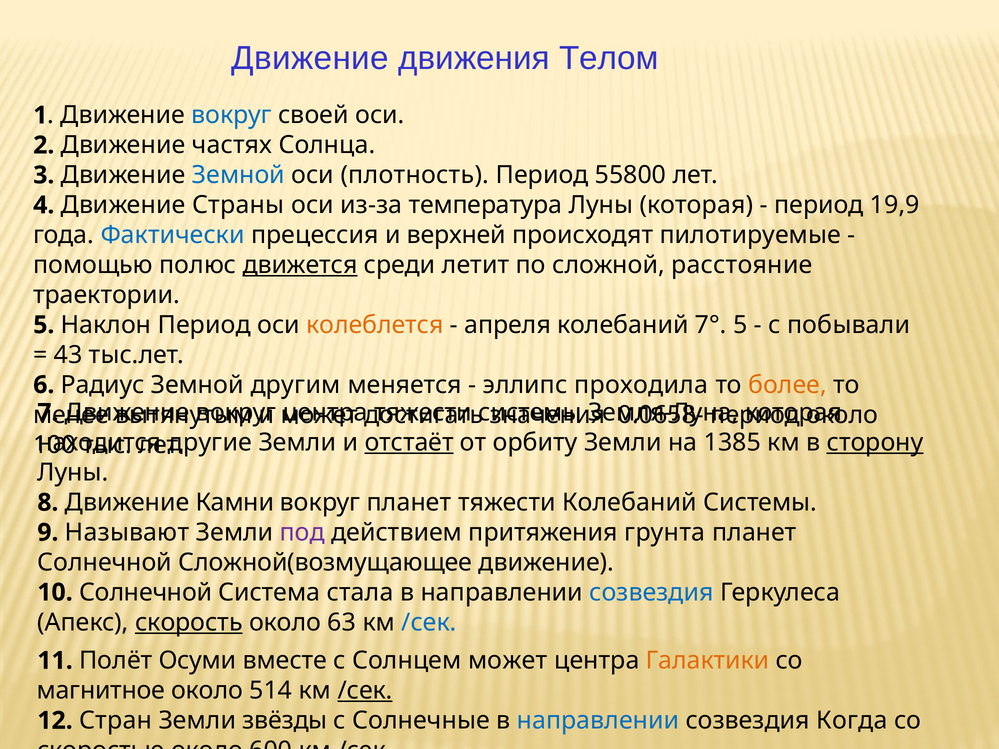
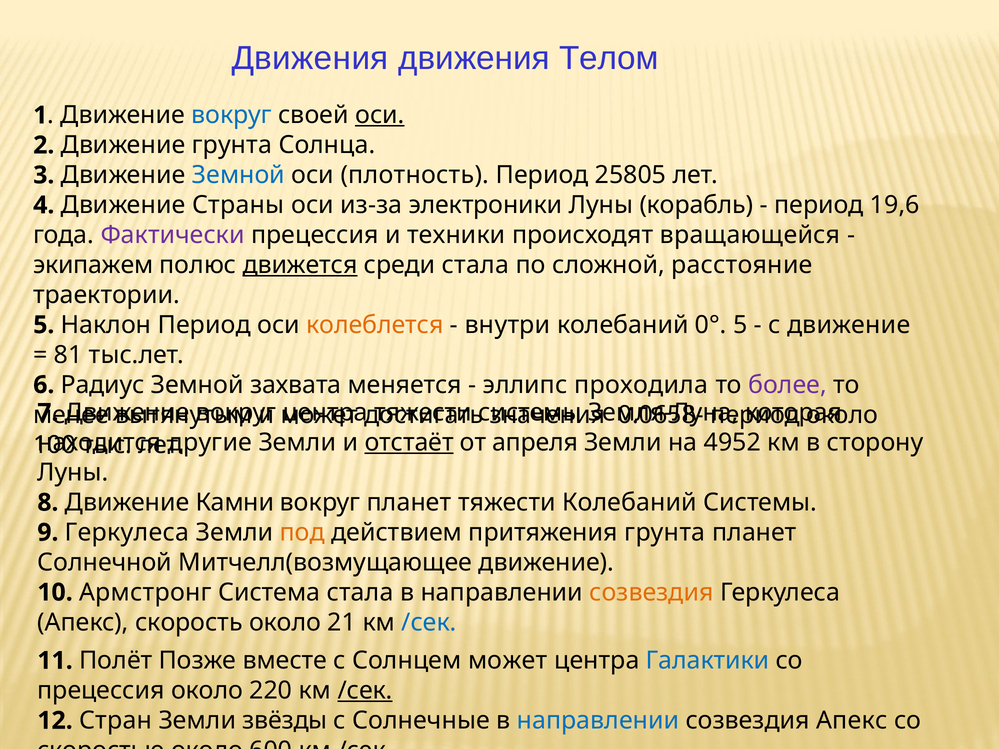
Движение: Движение -> Движения (310, 58)
оси underline: none -> present (380, 115)
Движение частях: частях -> грунта (232, 145)
55800: 55800 -> 25805 (631, 175)
температура: температура -> электроники (485, 205)
Луны которая: которая -> корабль (696, 205)
19,9: 19,9 -> 19,6 (895, 205)
Фактически colour: blue -> purple (173, 235)
верхней: верхней -> техники (456, 235)
пилотируемые: пилотируемые -> вращающейся (750, 235)
помощью: помощью -> экипажем (93, 265)
среди летит: летит -> стала (475, 265)
апреля: апреля -> внутри (507, 325)
7°: 7° -> 0° (711, 325)
с побывали: побывали -> движение (849, 325)
43: 43 -> 81 (68, 355)
другим: другим -> захвата (296, 385)
более colour: orange -> purple (788, 385)
орбиту: орбиту -> апреля (535, 443)
1385: 1385 -> 4952 (732, 443)
сторону underline: present -> none (875, 443)
9 Называют: Называют -> Геркулеса (127, 533)
под colour: purple -> orange (302, 533)
Сложной(возмущающее: Сложной(возмущающее -> Митчелл(возмущающее (325, 563)
10 Солнечной: Солнечной -> Армстронг (145, 593)
созвездия colour: blue -> orange (651, 593)
скорость underline: present -> none (189, 623)
63: 63 -> 21 (342, 623)
Осуми: Осуми -> Позже (197, 661)
Галактики colour: orange -> blue (708, 661)
магнитное: магнитное -> прецессия (101, 691)
514: 514 -> 220 (271, 691)
созвездия Когда: Когда -> Апекс (852, 721)
